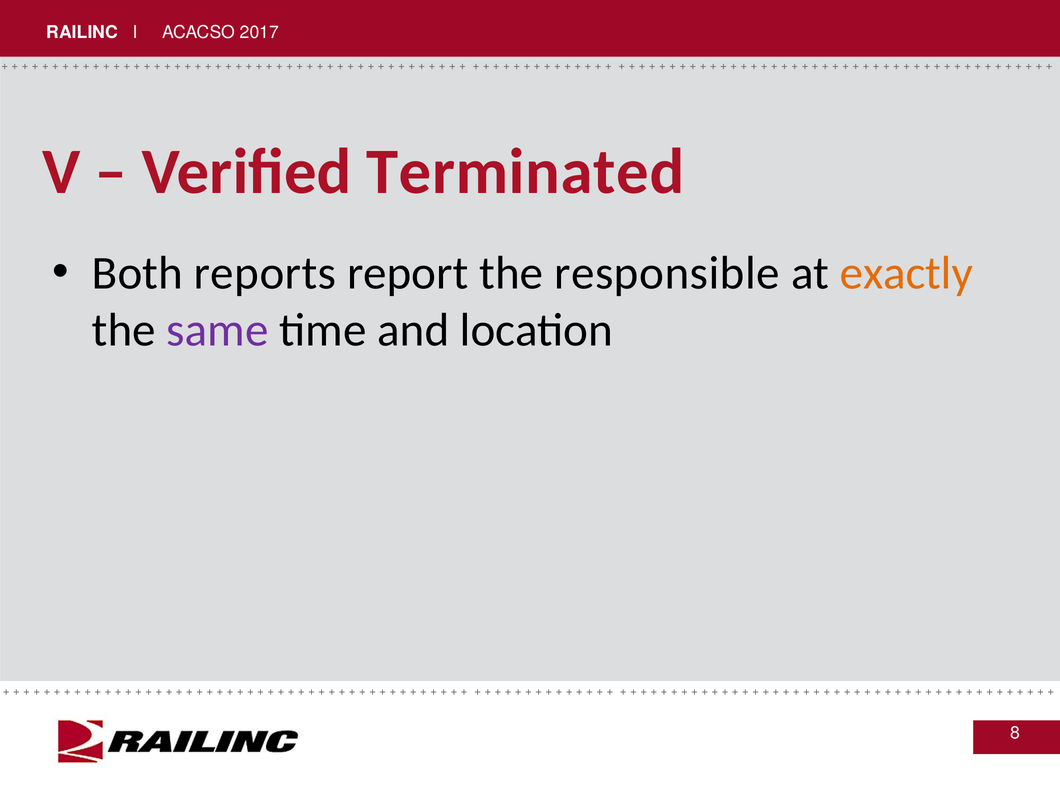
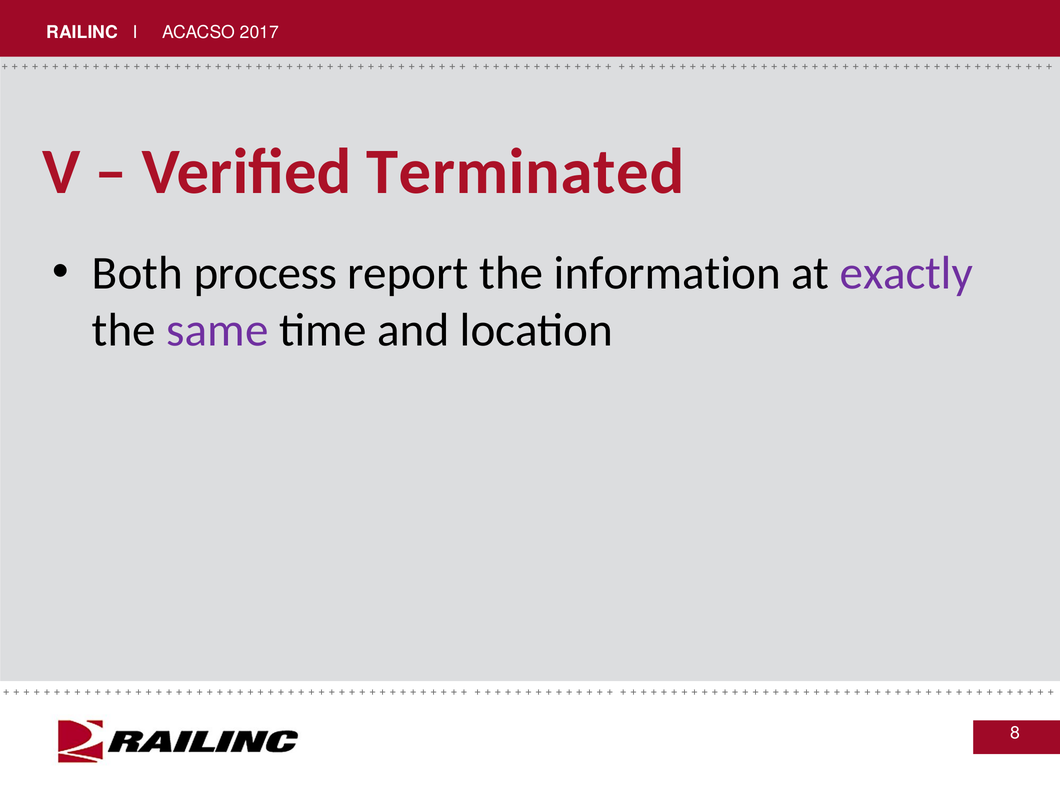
reports: reports -> process (265, 273)
responsible: responsible -> information (667, 273)
exactly colour: orange -> purple (906, 273)
